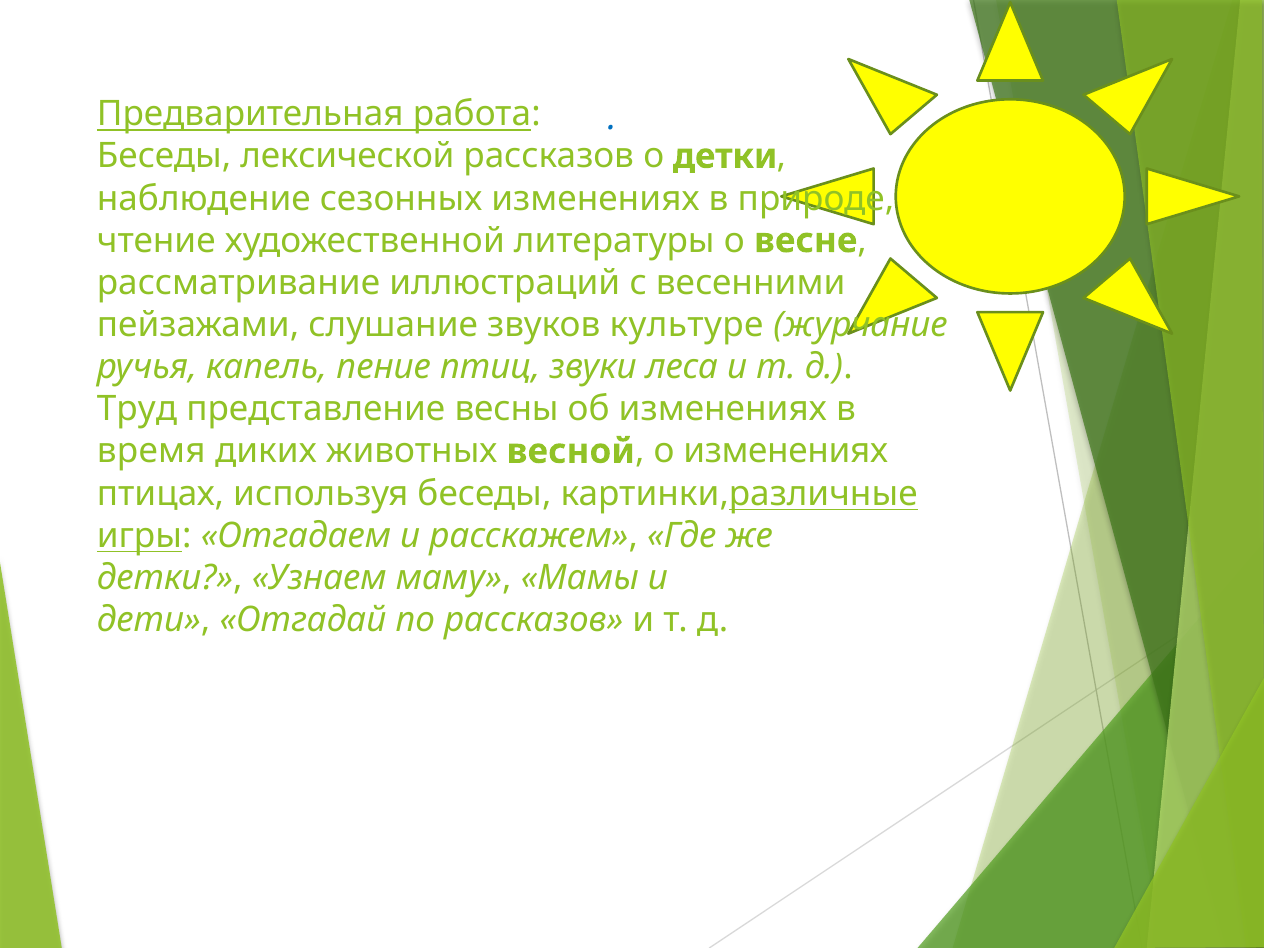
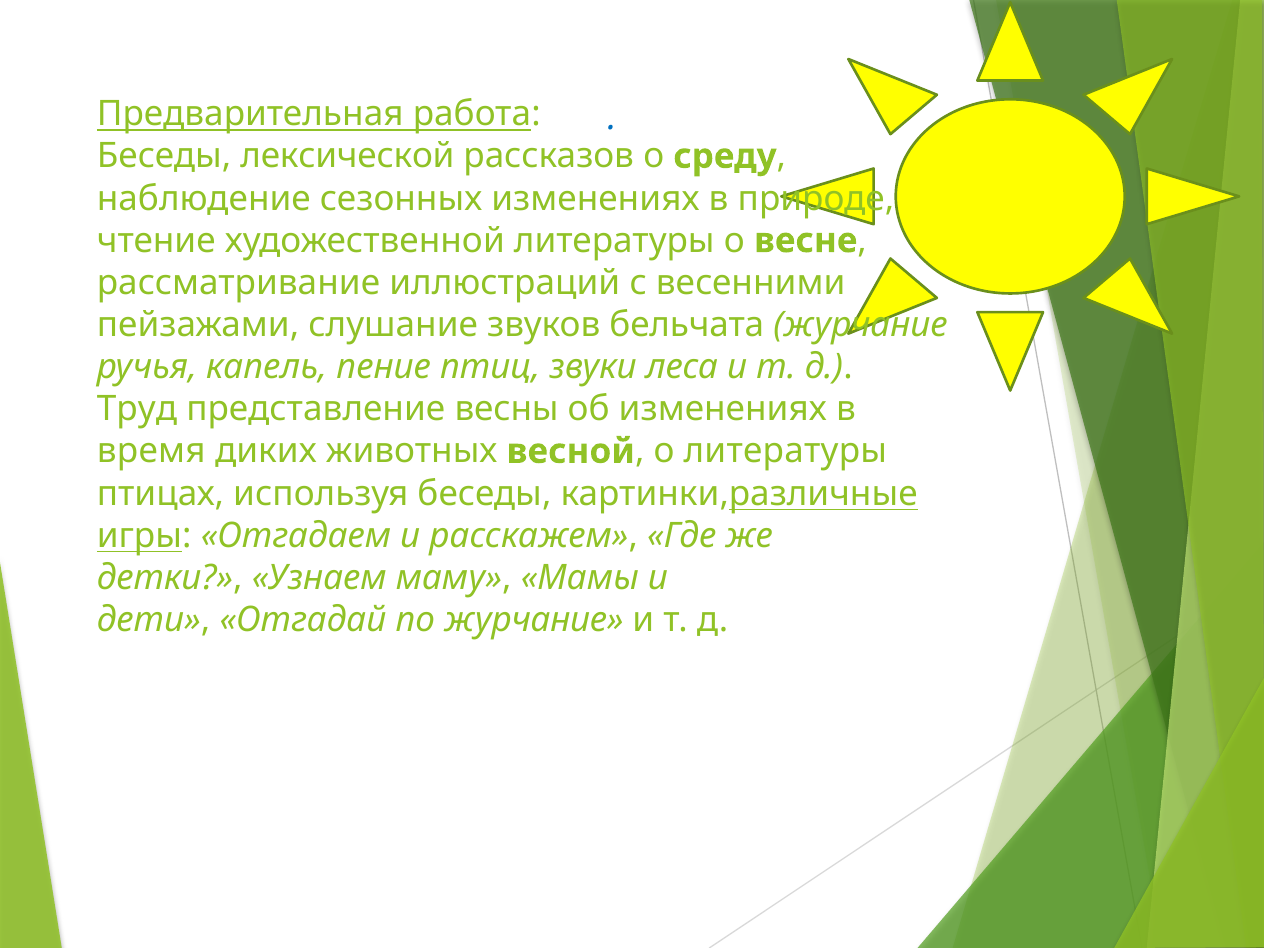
о детки: детки -> среду (725, 156)
культуре: культуре -> бельчата (687, 325)
о изменениях: изменениях -> литературы (785, 451)
по рассказов: рассказов -> журчание (534, 620)
